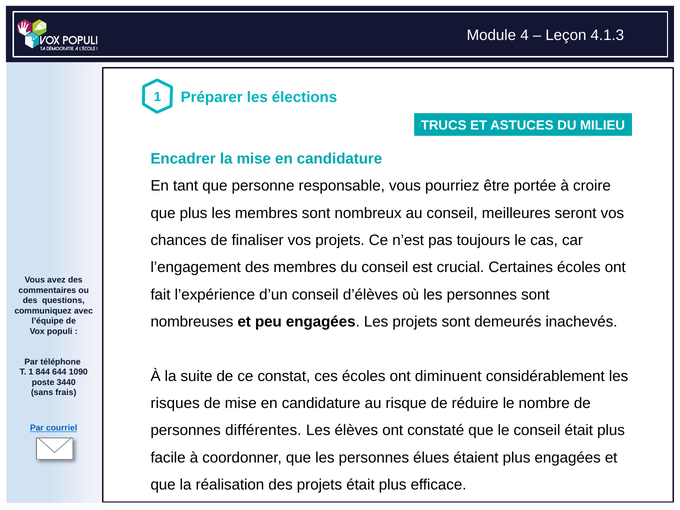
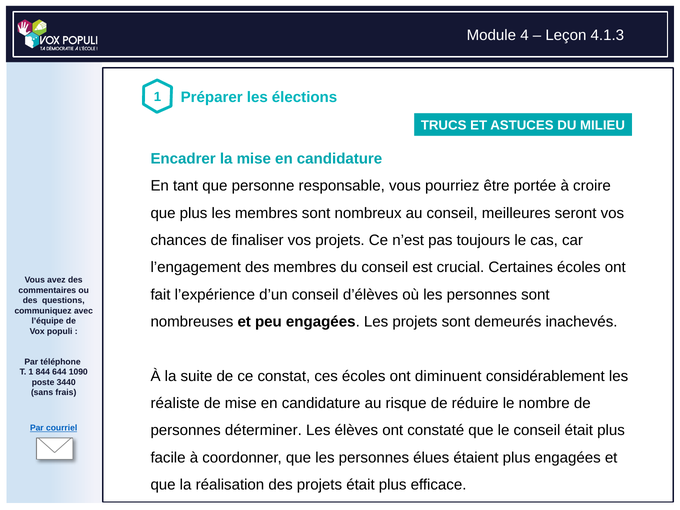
risques: risques -> réaliste (175, 403)
différentes: différentes -> déterminer (263, 430)
